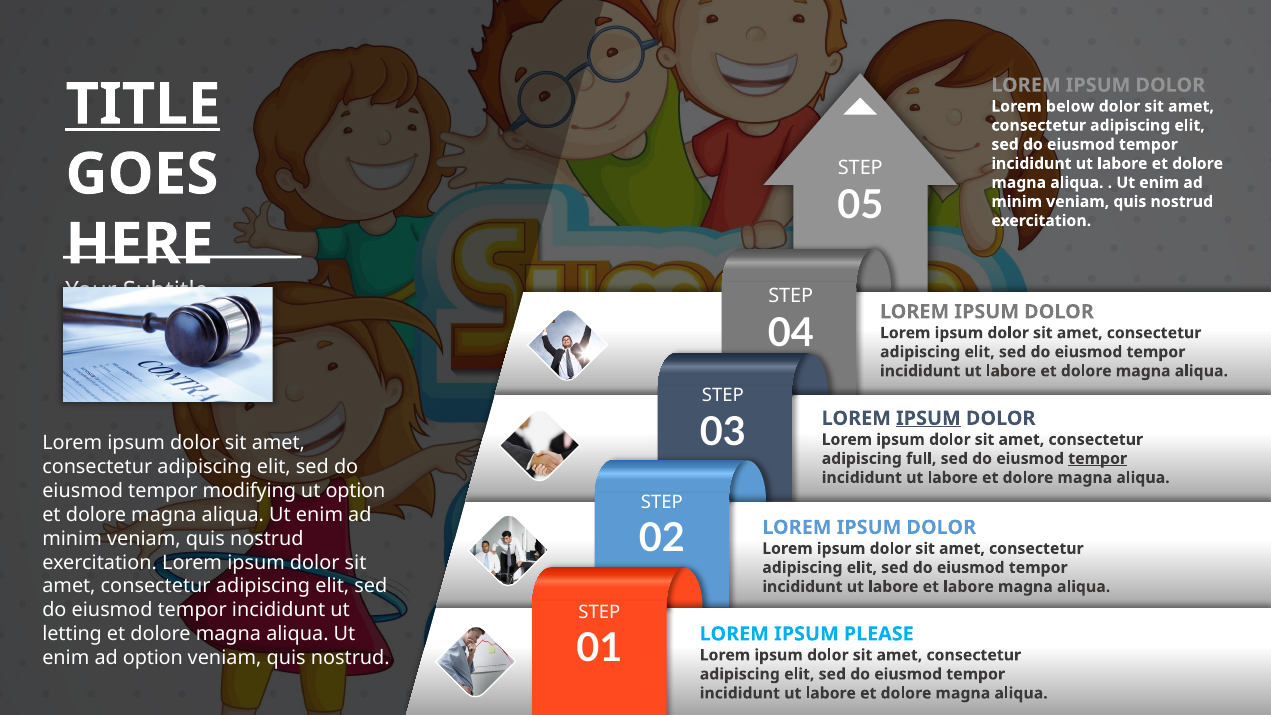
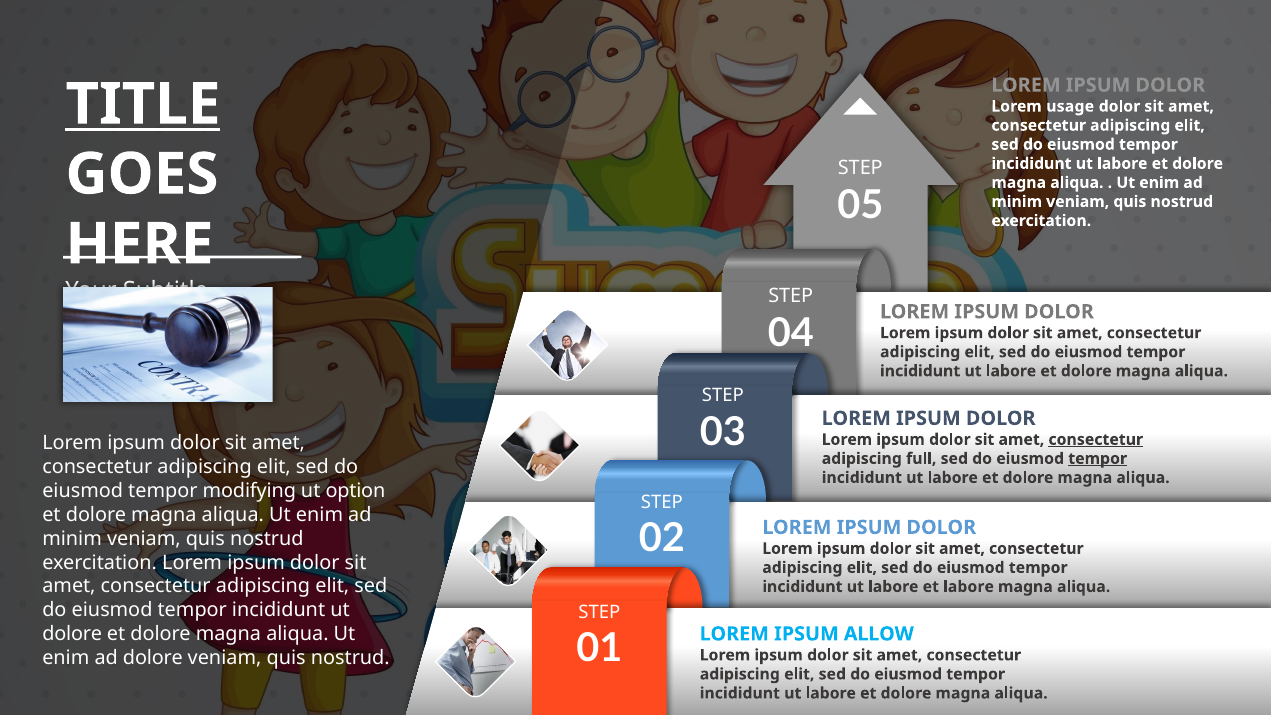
below: below -> usage (1070, 106)
IPSUM underline: present -> none (928, 418)
consectetur underline: none -> present (1096, 439)
letting: letting -> dolore (72, 634)
PLEASE: PLEASE -> ALLOW (879, 634)
ad option: option -> dolore (153, 658)
